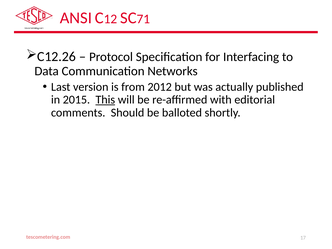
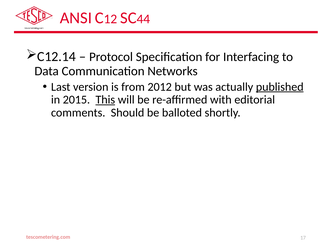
71: 71 -> 44 (143, 19)
C12.26: C12.26 -> C12.14 (57, 57)
published underline: none -> present (280, 87)
